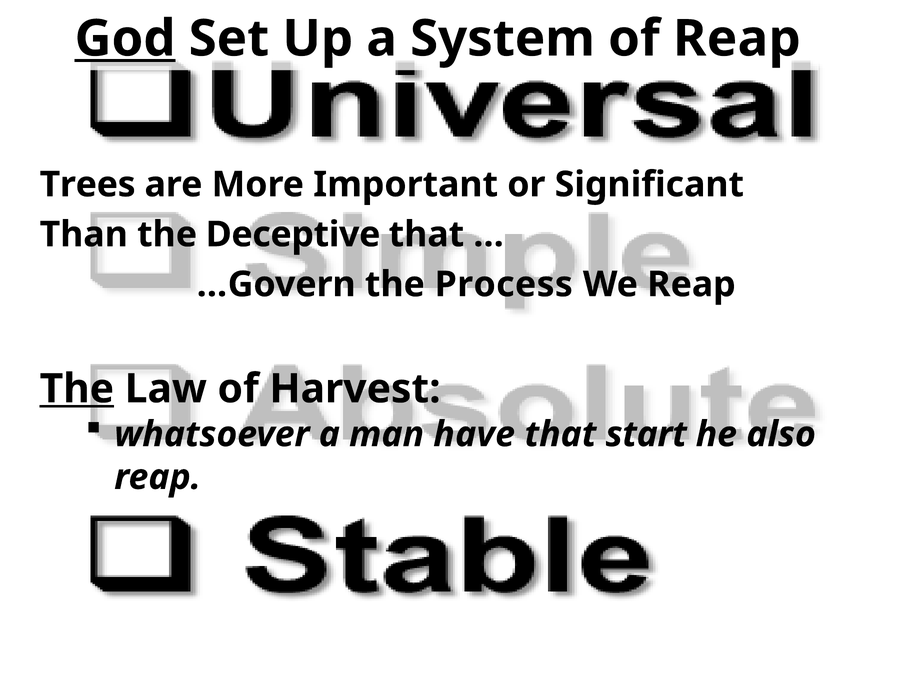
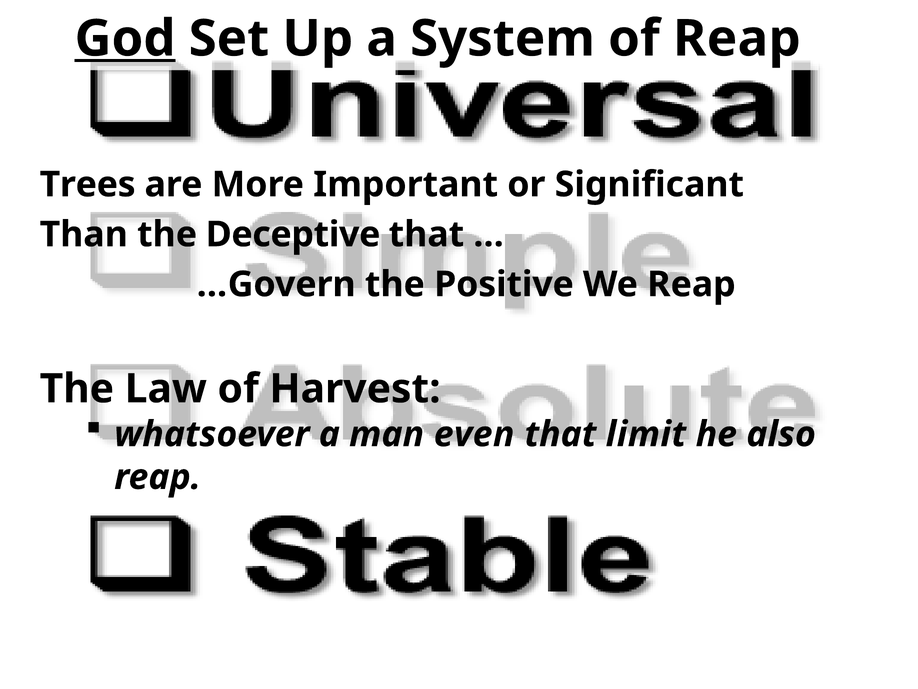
Process: Process -> Positive (504, 284)
The underline: present -> none (77, 389)
have: have -> even (474, 434)
start: start -> limit (646, 434)
